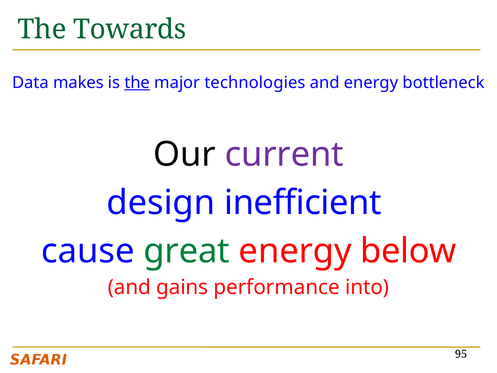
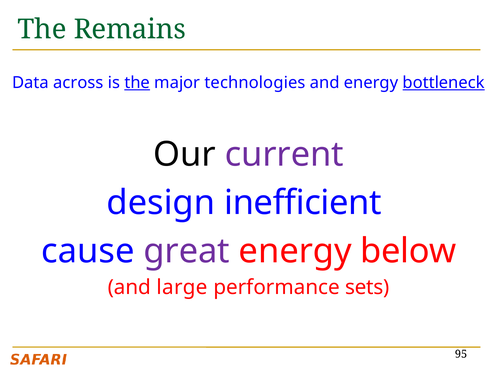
Towards: Towards -> Remains (130, 29)
makes: makes -> across (78, 83)
bottleneck underline: none -> present (444, 83)
great colour: green -> purple (187, 251)
gains: gains -> large (182, 287)
into: into -> sets (367, 287)
